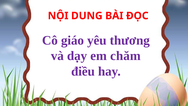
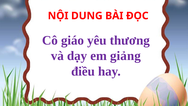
chăm: chăm -> giảng (125, 56)
